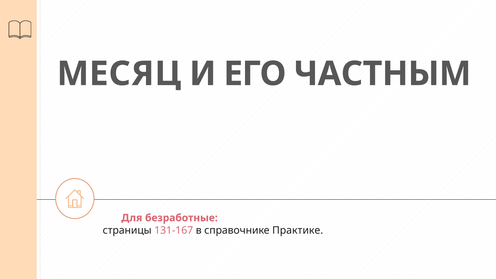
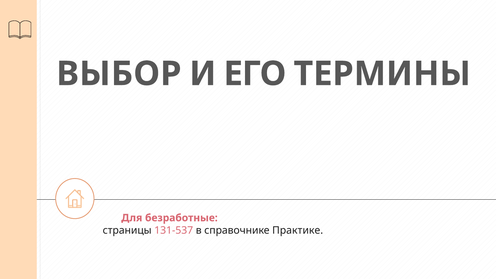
МЕСЯЦ: МЕСЯЦ -> ВЫБОР (119, 74)
ЧАСТНЫМ: ЧАСТНЫМ -> ТЕРМИНЫ (382, 74)
131-167: 131-167 -> 131-537 (174, 230)
